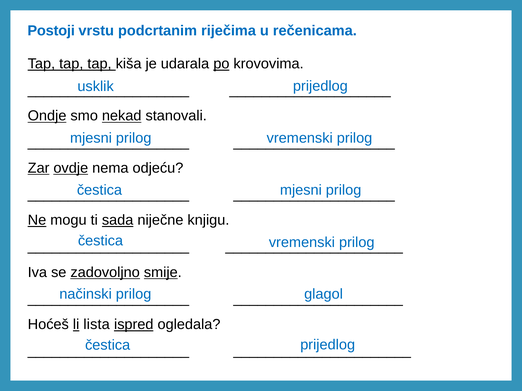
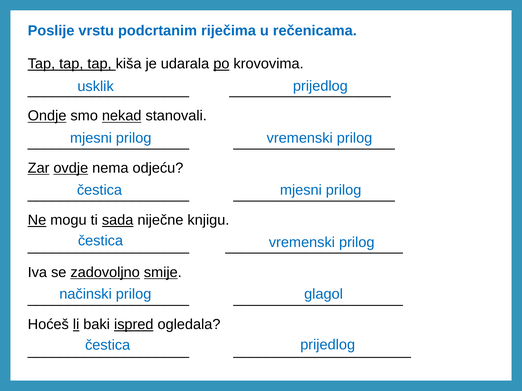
Postoji: Postoji -> Poslije (51, 31)
lista: lista -> baki (97, 325)
